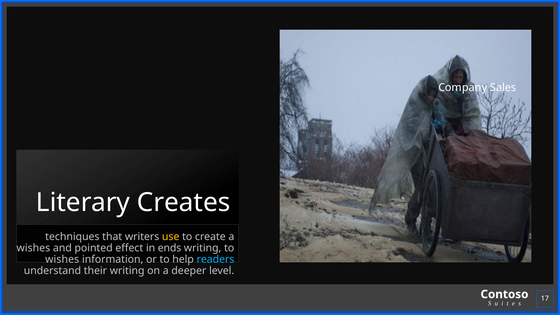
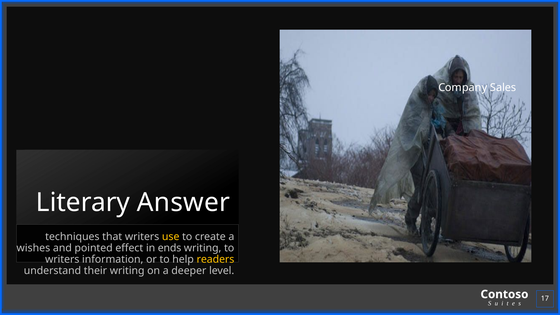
Creates: Creates -> Answer (183, 202)
wishes: wishes -> writers (62, 260)
readers colour: light blue -> yellow (215, 260)
